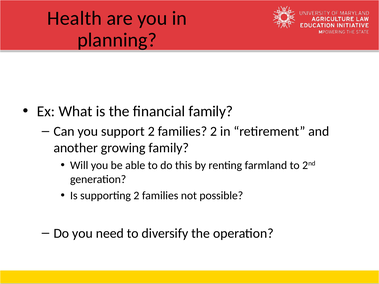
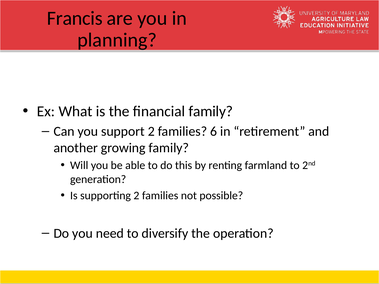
Health: Health -> Francis (75, 18)
families 2: 2 -> 6 (214, 132)
